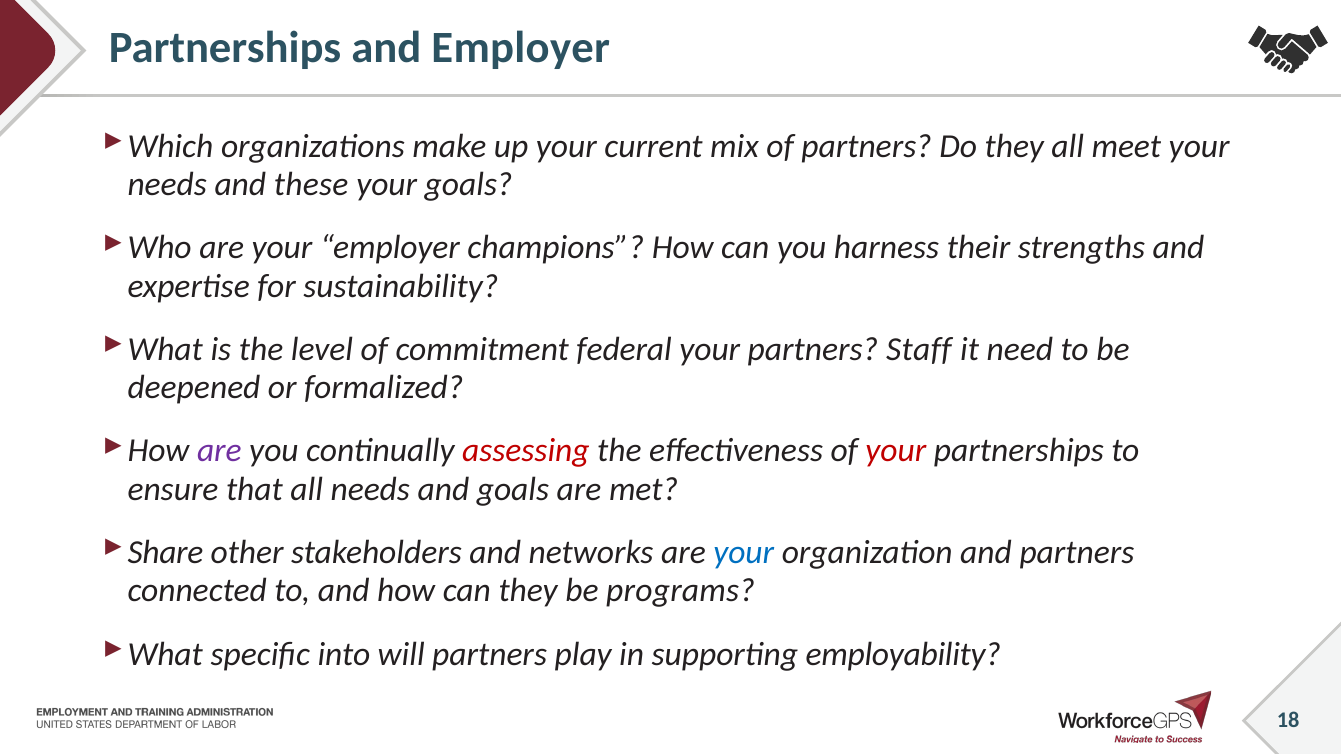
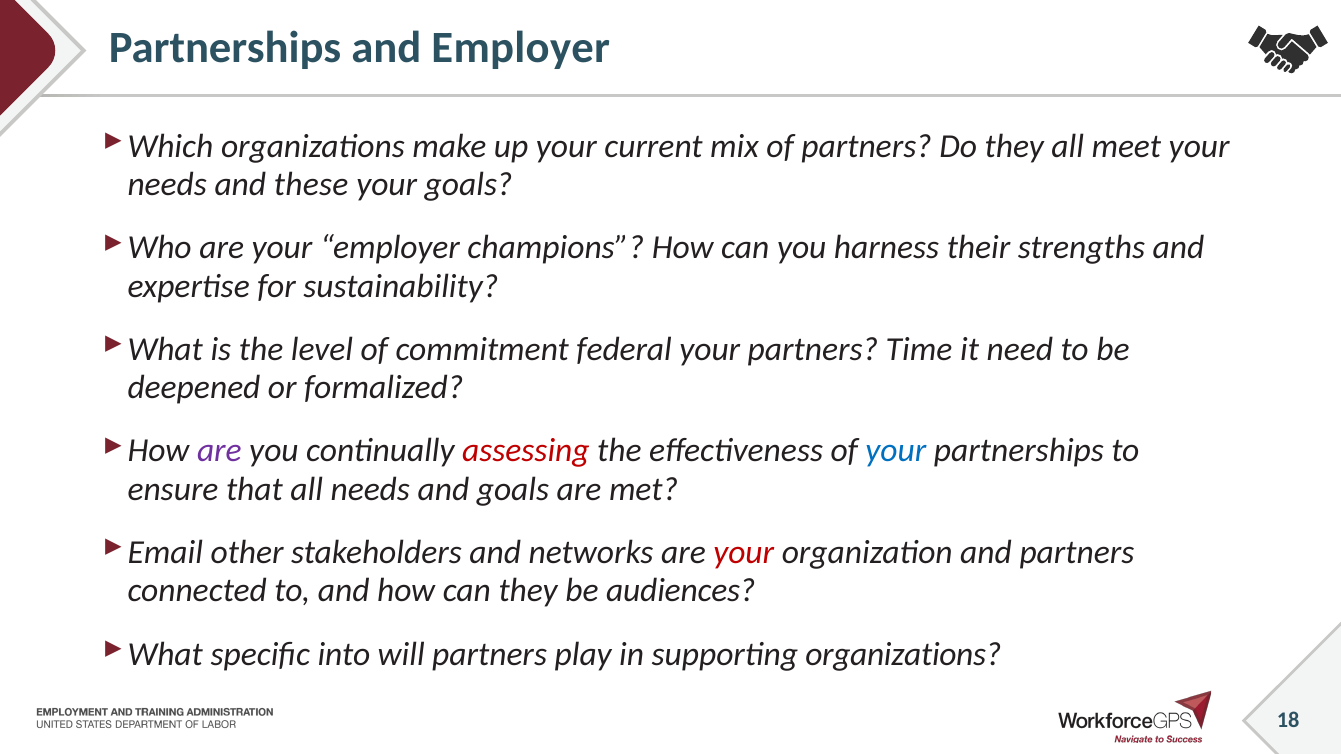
Staff: Staff -> Time (919, 350)
your colour: red -> blue (896, 451)
Share: Share -> Email (165, 553)
your colour: blue -> red (744, 553)
programs: programs -> audiences (681, 591)
supporting employability: employability -> organizations (903, 654)
